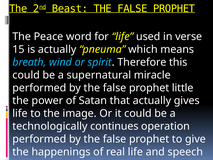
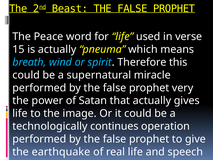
little: little -> very (183, 88)
happenings: happenings -> earthquake (61, 152)
